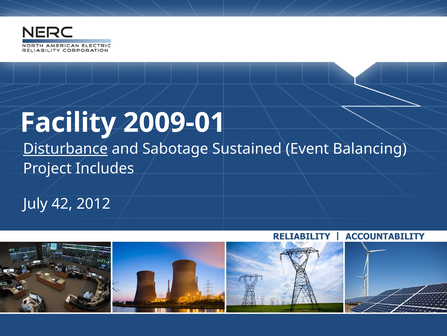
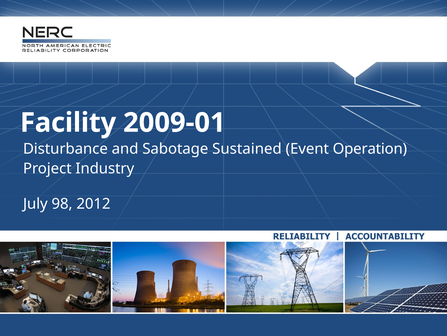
Disturbance underline: present -> none (65, 149)
Balancing: Balancing -> Operation (370, 149)
Includes: Includes -> Industry (105, 168)
42: 42 -> 98 (62, 204)
